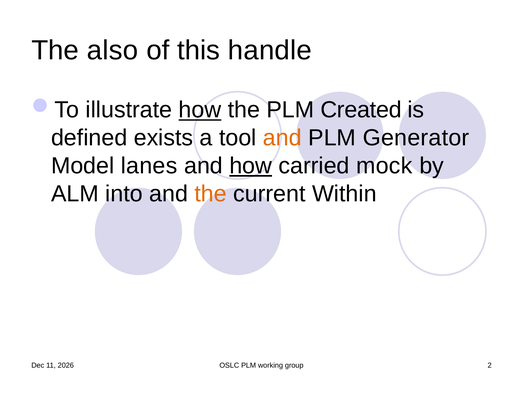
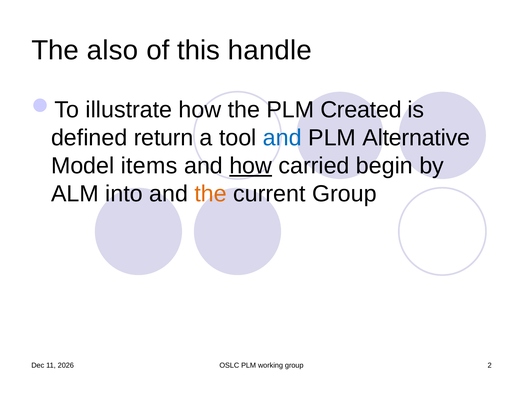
how underline: present -> none (200, 110)
exists: exists -> return (164, 138)
and colour: orange -> blue (282, 138)
Generator: Generator -> Alternative (416, 138)
lanes: lanes -> items (149, 166)
mock: mock -> begin (384, 166)
current Within: Within -> Group (344, 193)
